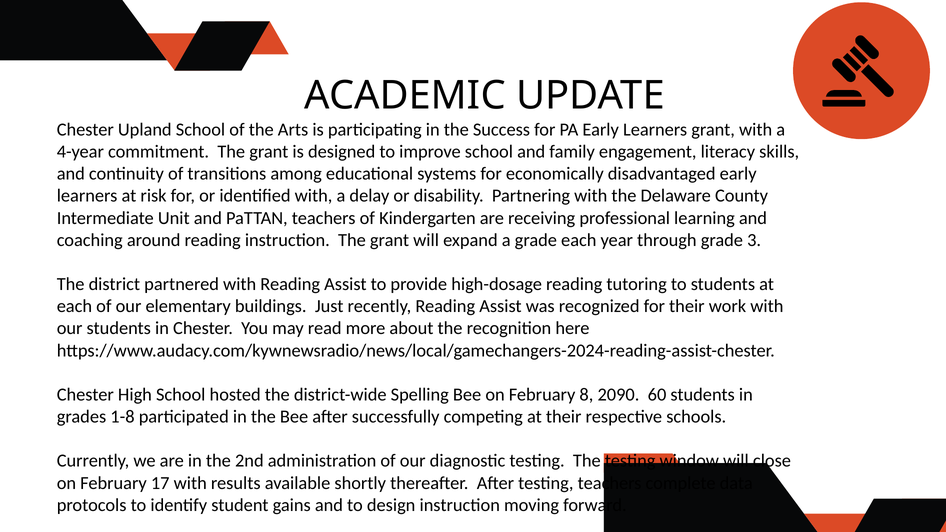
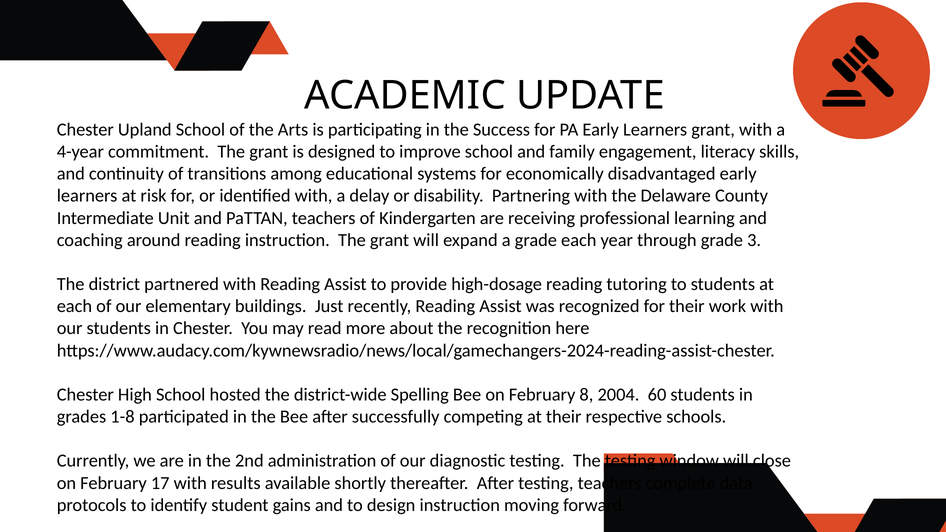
2090: 2090 -> 2004 (618, 395)
